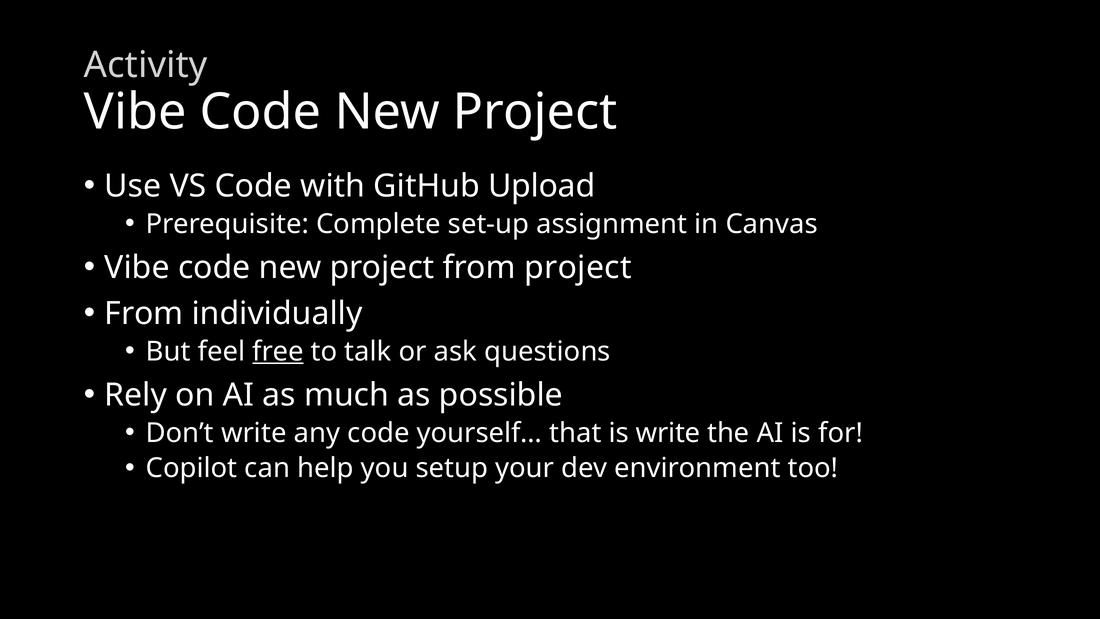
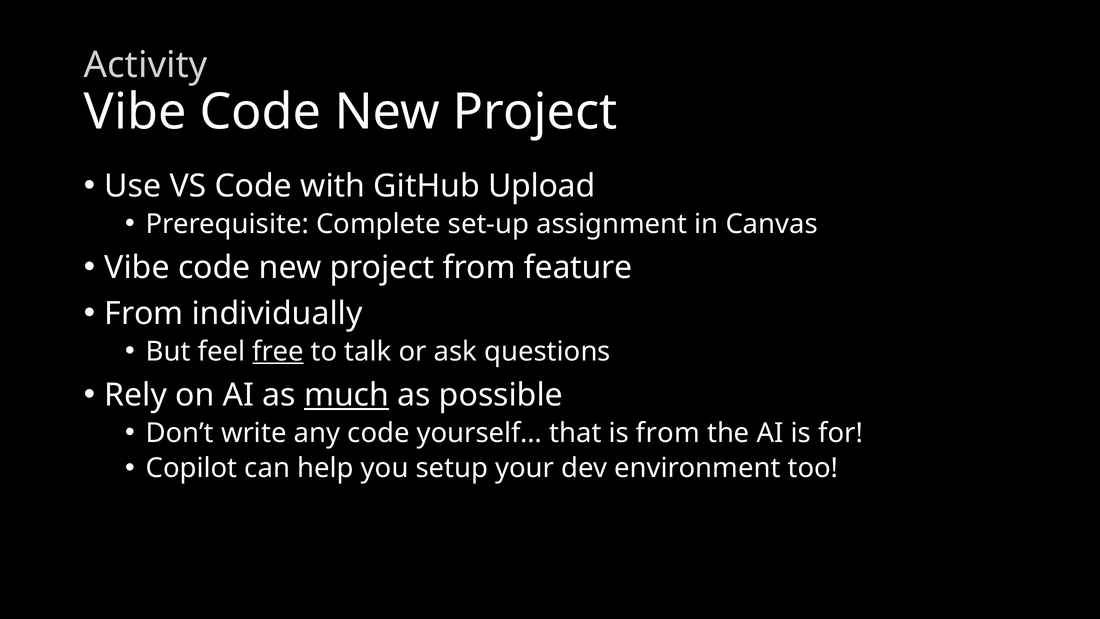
from project: project -> feature (578, 267)
much underline: none -> present (347, 395)
is write: write -> from (668, 433)
